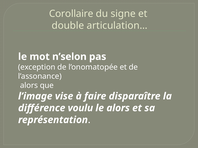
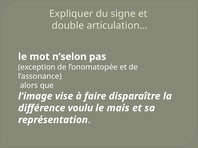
Corollaire: Corollaire -> Expliquer (71, 14)
le alors: alors -> mais (118, 108)
